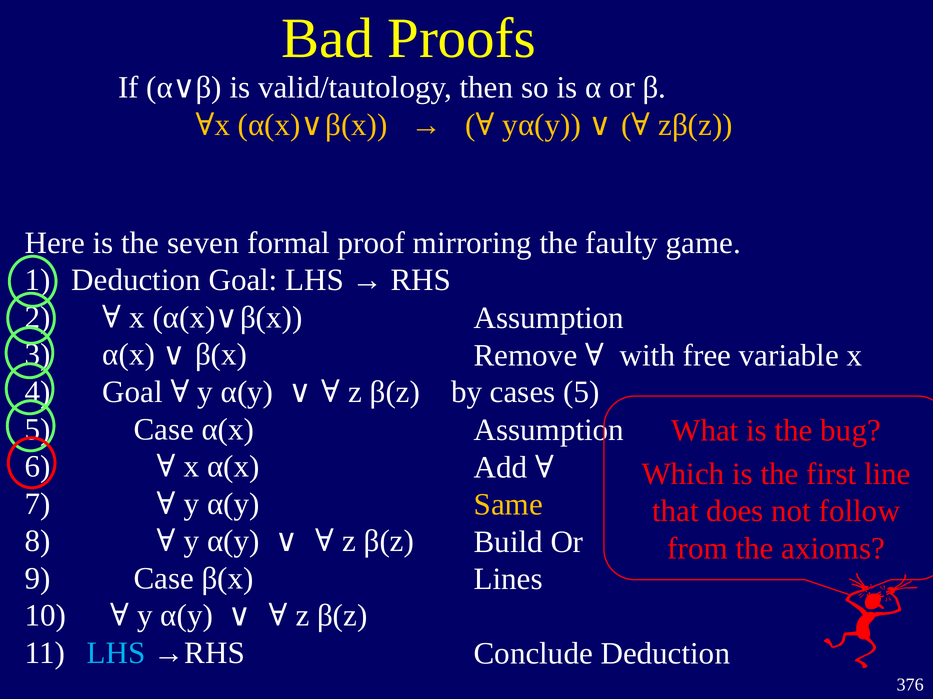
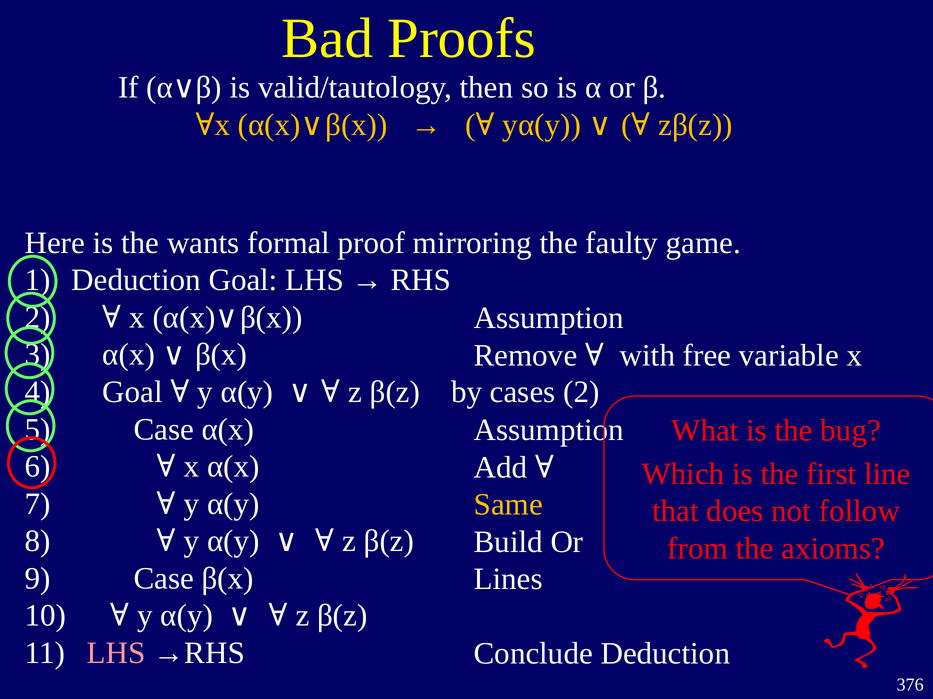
seven: seven -> wants (203, 243)
cases 5: 5 -> 2 (581, 392)
LHS colour: light blue -> pink (116, 654)
